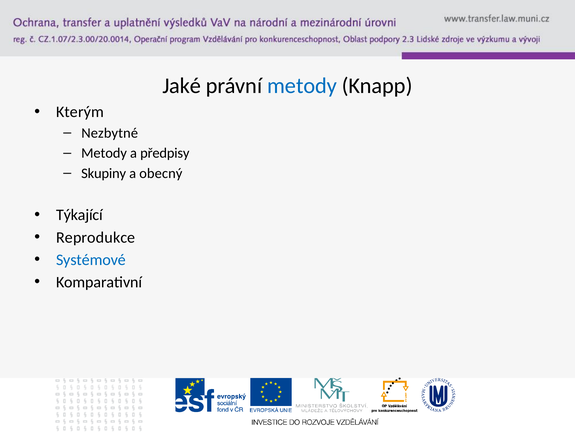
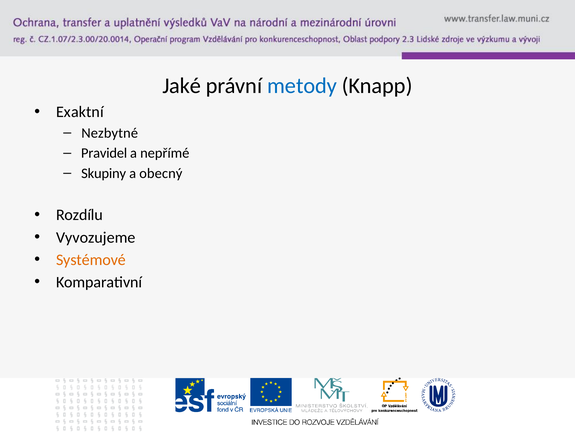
Kterým: Kterým -> Exaktní (80, 112)
Metody: Metody -> Pravidel (104, 153)
předpisy: předpisy -> nepřímé (165, 153)
Týkající: Týkající -> Rozdílu (79, 215)
Reprodukce: Reprodukce -> Vyvozujeme (96, 237)
Systémové colour: blue -> orange (91, 259)
